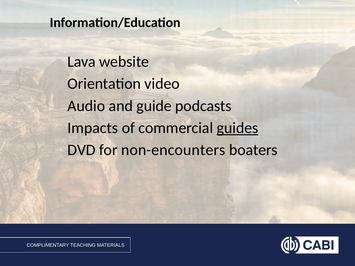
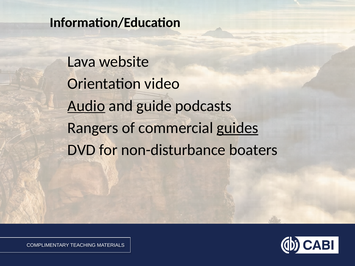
Audio underline: none -> present (86, 106)
Impacts: Impacts -> Rangers (93, 128)
non-encounters: non-encounters -> non-disturbance (173, 150)
